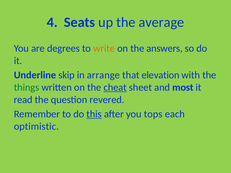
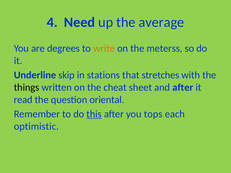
Seats: Seats -> Need (80, 22)
answers: answers -> meterss (164, 48)
arrange: arrange -> stations (103, 75)
elevation: elevation -> stretches (161, 75)
things colour: green -> black (27, 87)
cheat underline: present -> none (115, 87)
and most: most -> after (183, 87)
revered: revered -> oriental (107, 100)
